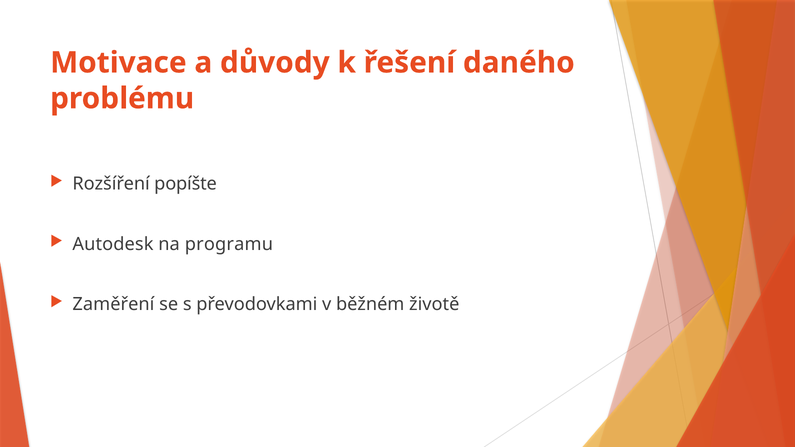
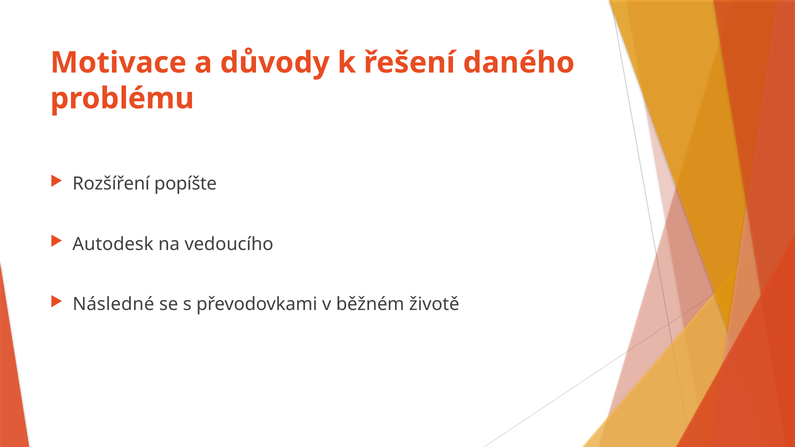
programu: programu -> vedoucího (229, 244)
Zaměření: Zaměření -> Následné (113, 304)
